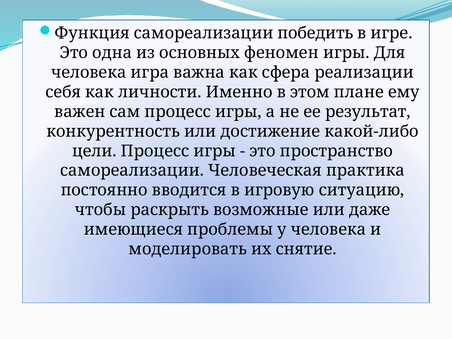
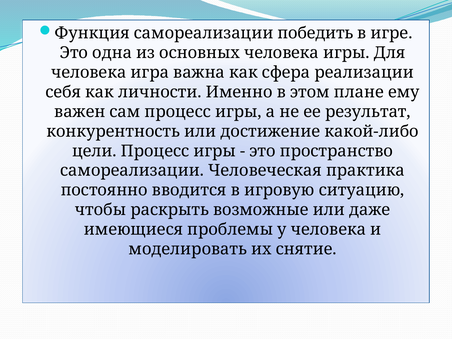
основных феномен: феномен -> человека (281, 53)
